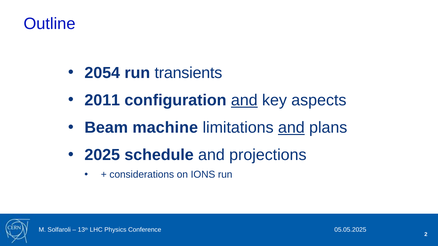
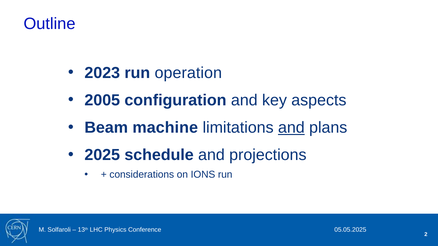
2054: 2054 -> 2023 (102, 73)
transients: transients -> operation (188, 73)
2011: 2011 -> 2005 (102, 100)
and underline: present -> none (244, 100)
